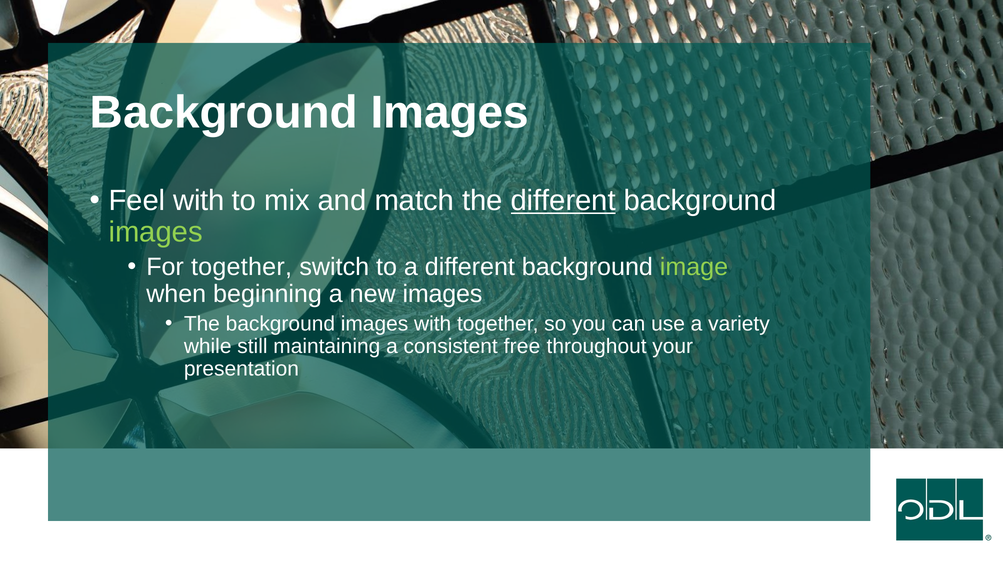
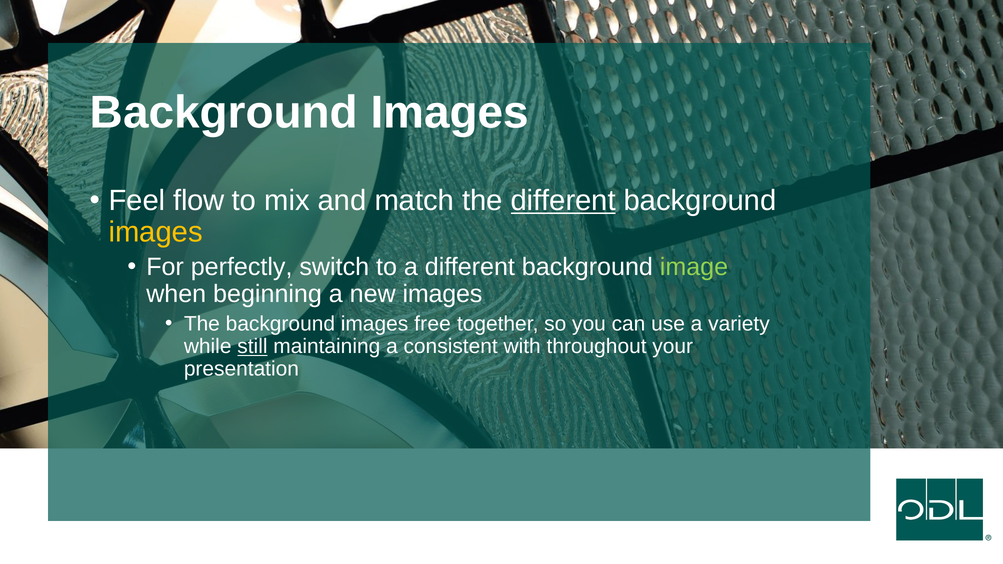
Feel with: with -> flow (199, 201)
images colour: light green -> yellow (156, 232)
For together: together -> perfectly (242, 267)
images with: with -> free (433, 324)
still underline: none -> present (252, 347)
free: free -> with (522, 347)
